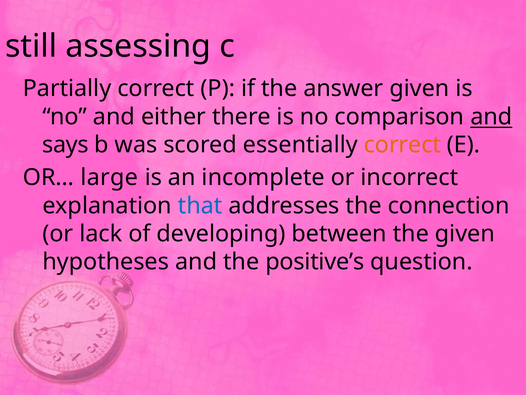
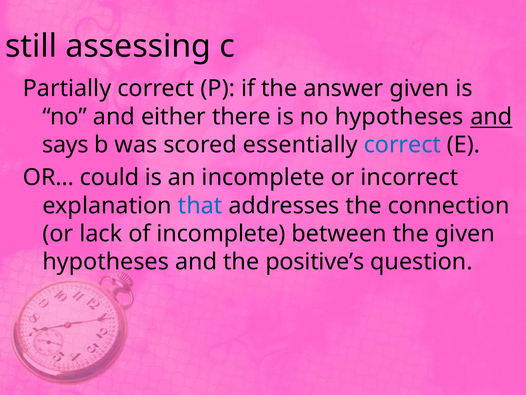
no comparison: comparison -> hypotheses (399, 116)
correct colour: orange -> blue (402, 145)
large: large -> could (110, 177)
of developing: developing -> incomplete (221, 233)
